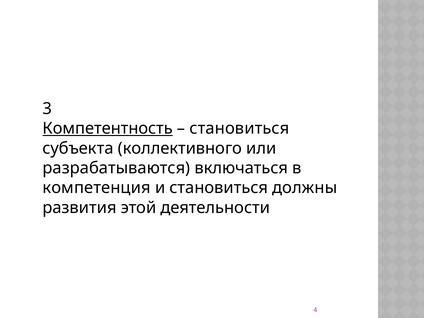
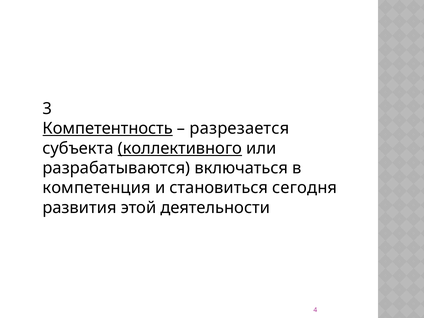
становиться: становиться -> разрезается (239, 128)
коллективного underline: none -> present (180, 148)
должны: должны -> сегодня (305, 188)
